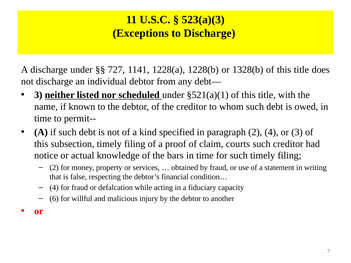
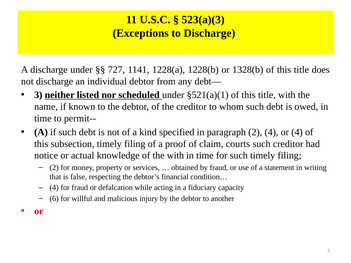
or 3: 3 -> 4 (297, 132)
the bars: bars -> with (175, 156)
